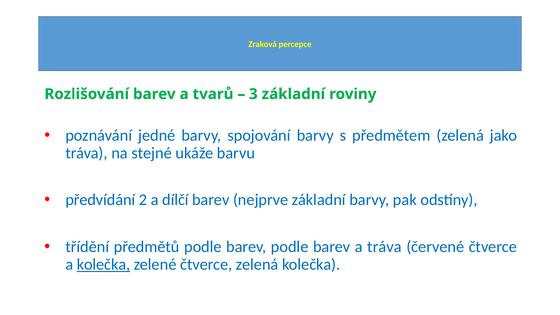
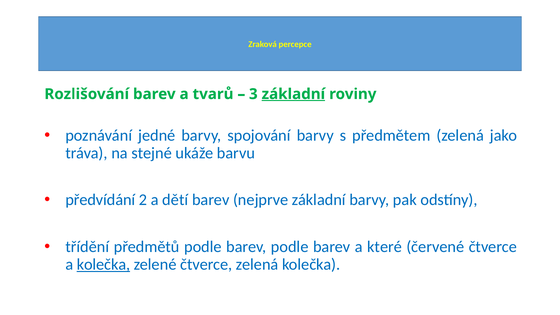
základní underline: none -> present (293, 94)
dílčí: dílčí -> dětí (175, 200)
a tráva: tráva -> které (385, 247)
